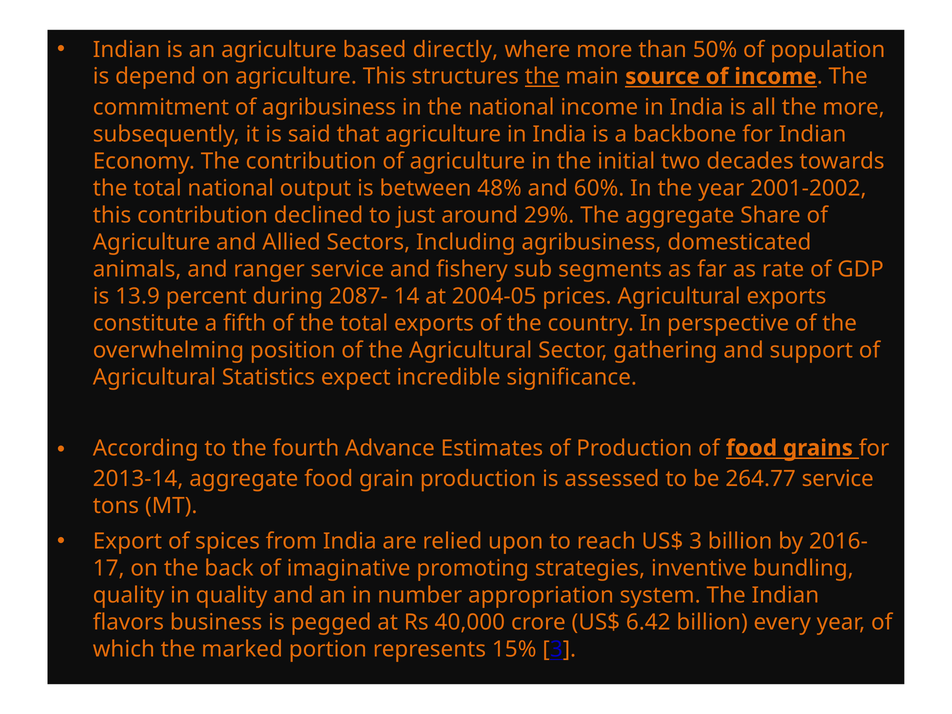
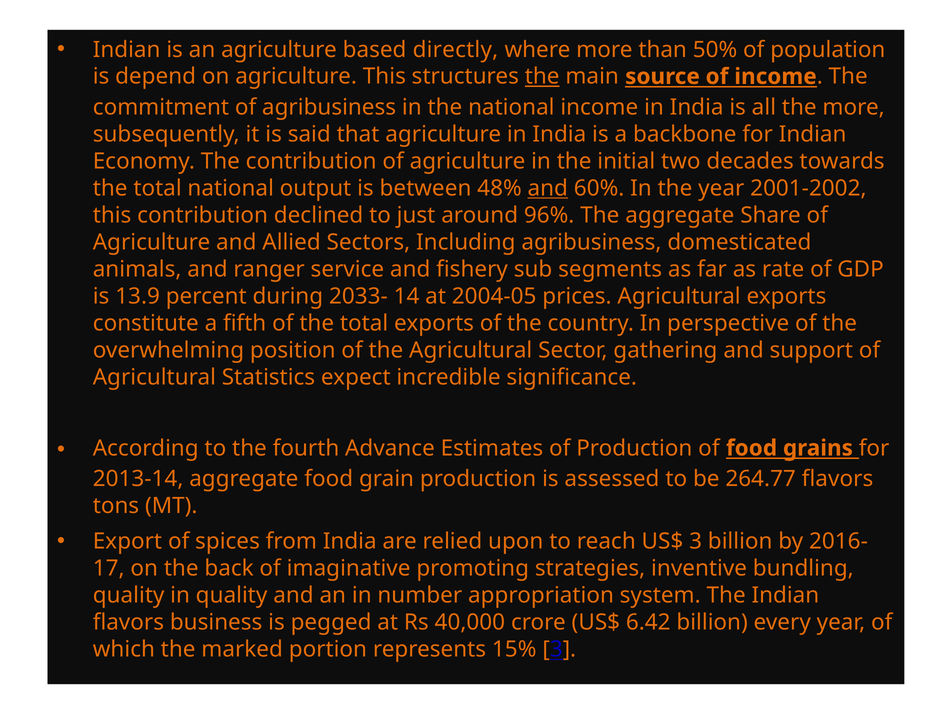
and underline: none -> present (548, 188)
29%: 29% -> 96% (549, 215)
2087-: 2087- -> 2033- (358, 296)
264.77 service: service -> flavors (838, 479)
